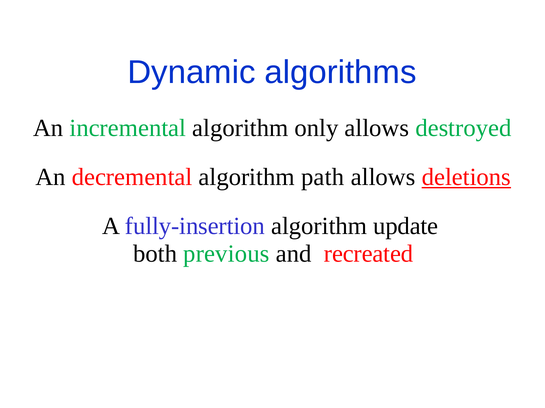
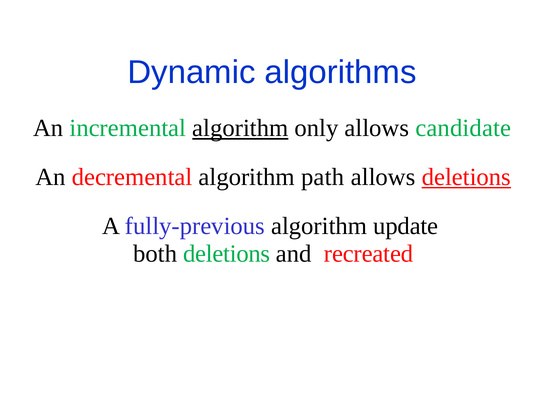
algorithm underline: none -> present (240, 128)
destroyed: destroyed -> candidate (463, 128)
fully-insertion: fully-insertion -> fully-previous (195, 226)
both previous: previous -> deletions (227, 254)
